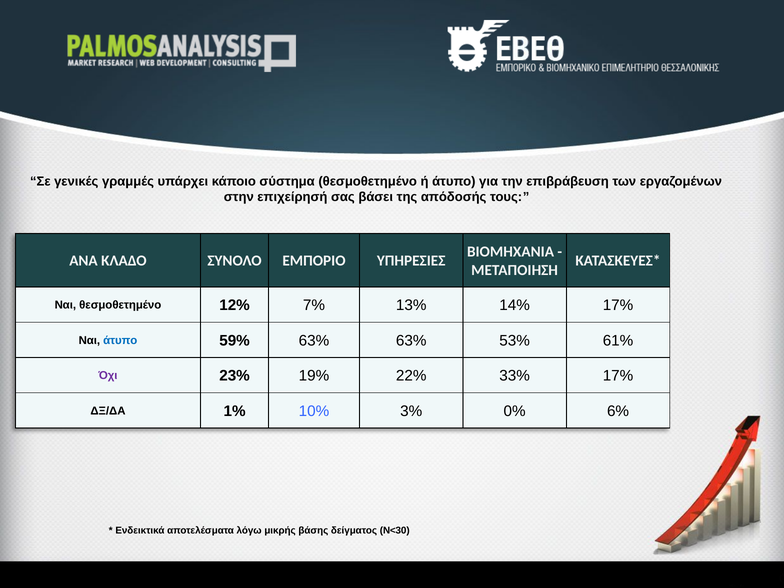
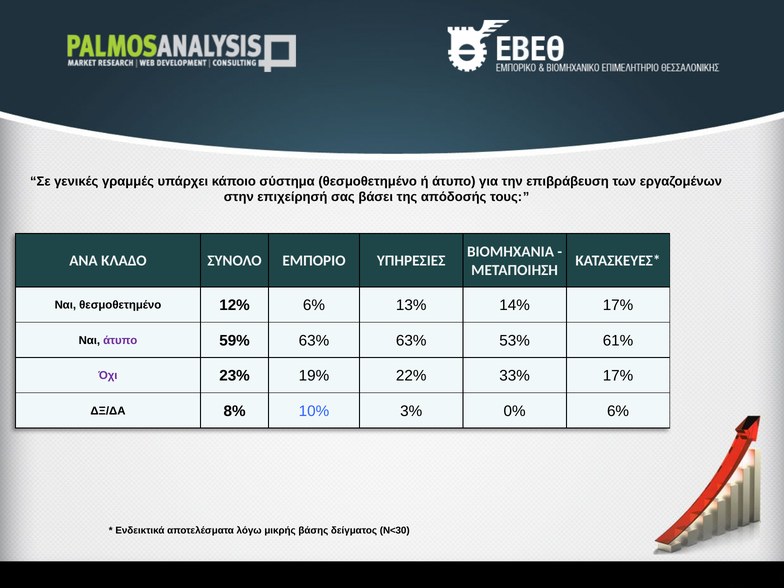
12% 7%: 7% -> 6% (314, 305)
άτυπο colour: blue -> purple (120, 340)
1%: 1% -> 8% (235, 411)
